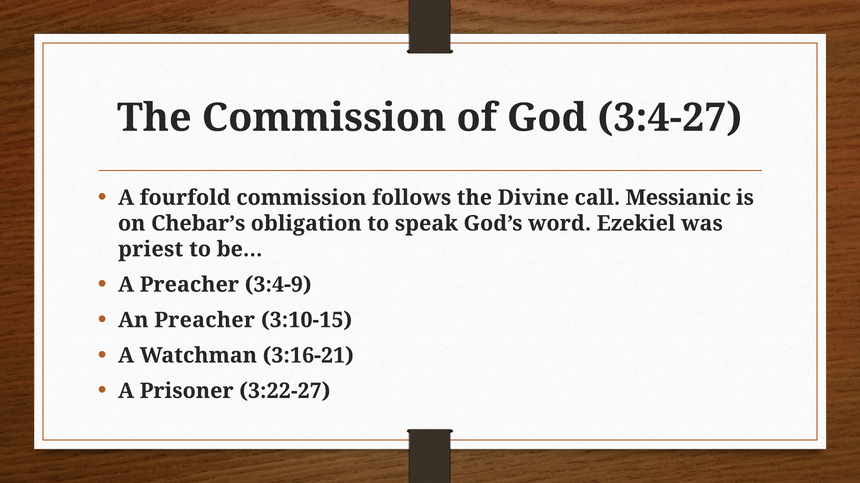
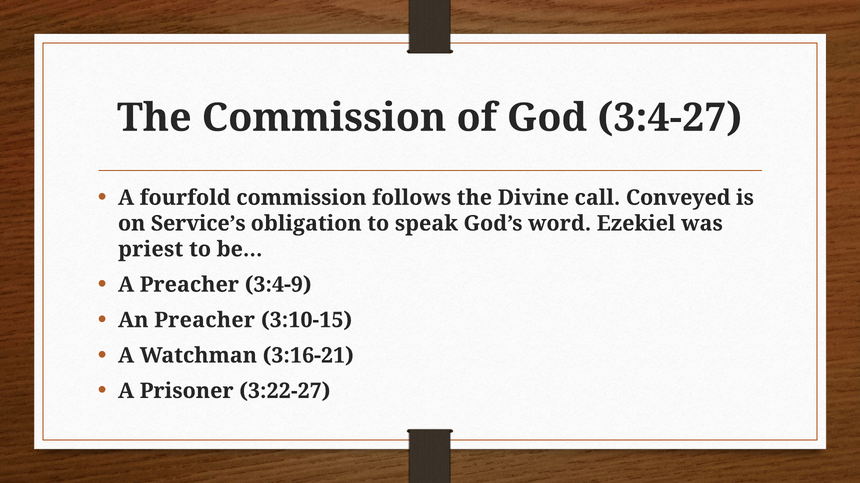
Messianic: Messianic -> Conveyed (678, 198)
Chebar’s: Chebar’s -> Service’s (198, 224)
